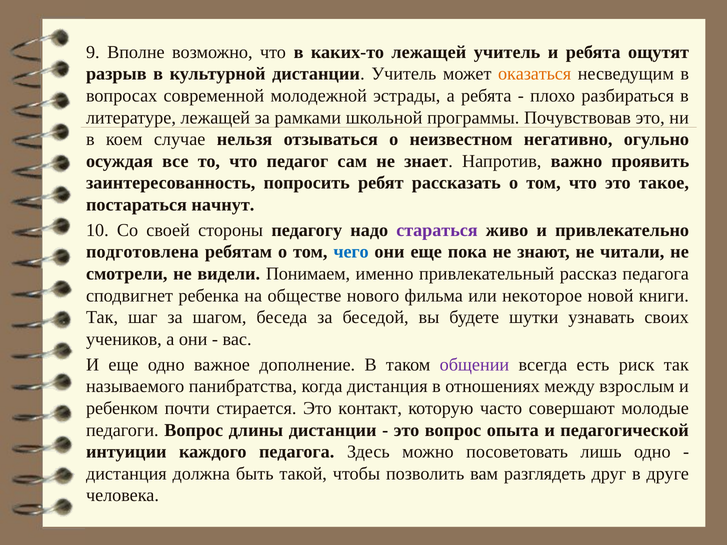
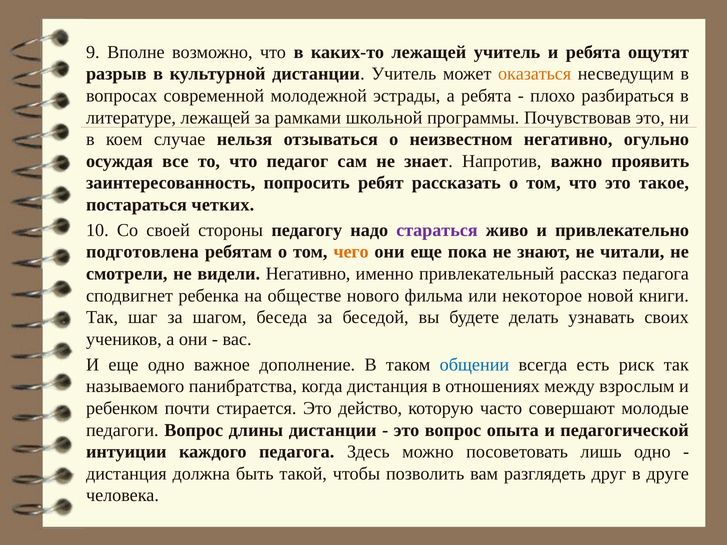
начнут: начнут -> четких (223, 205)
чего colour: blue -> orange (351, 252)
видели Понимаем: Понимаем -> Негативно (308, 274)
шутки: шутки -> делать (534, 318)
общении colour: purple -> blue (474, 365)
контакт: контакт -> действо (370, 408)
